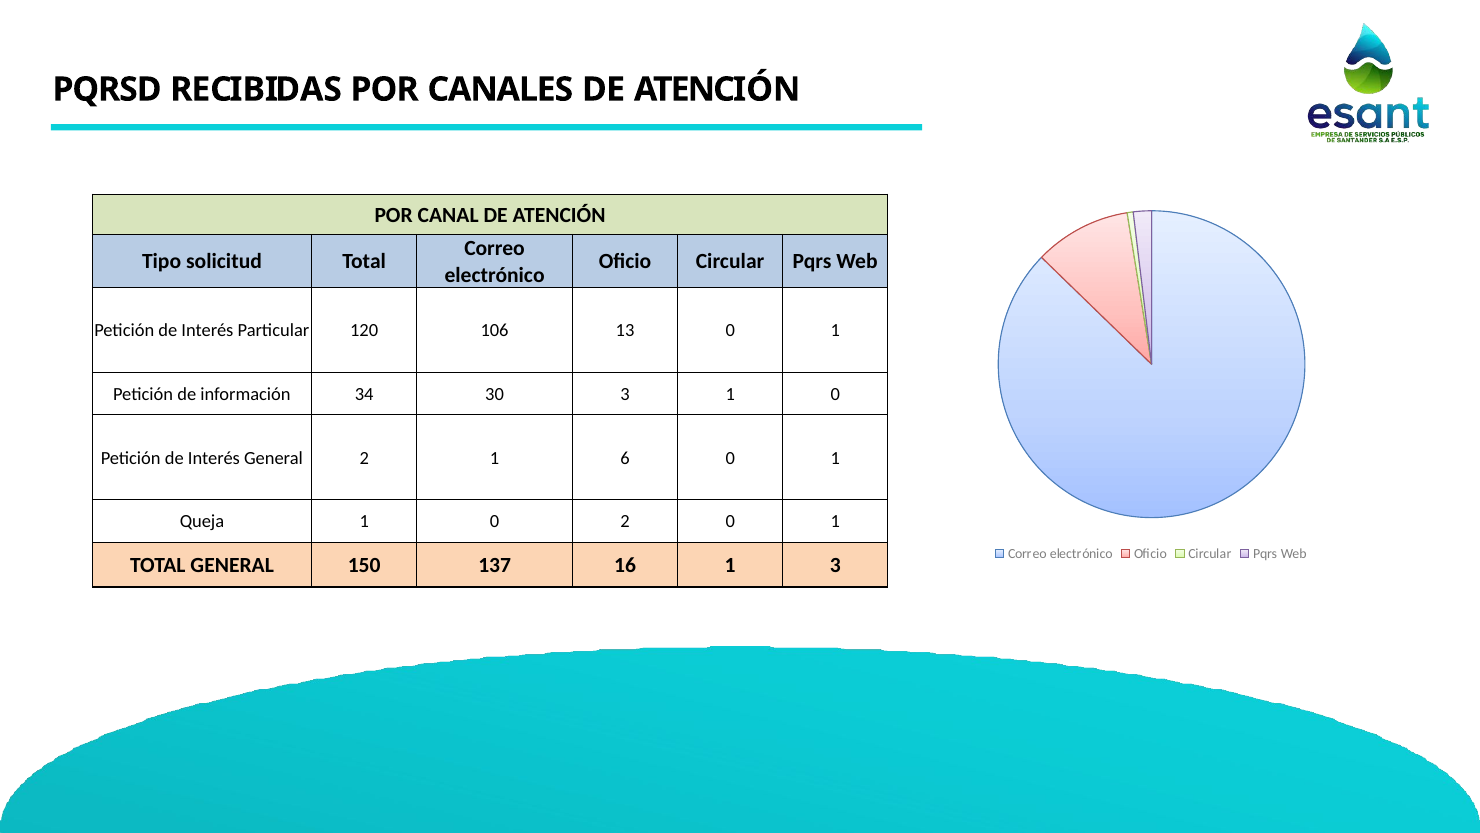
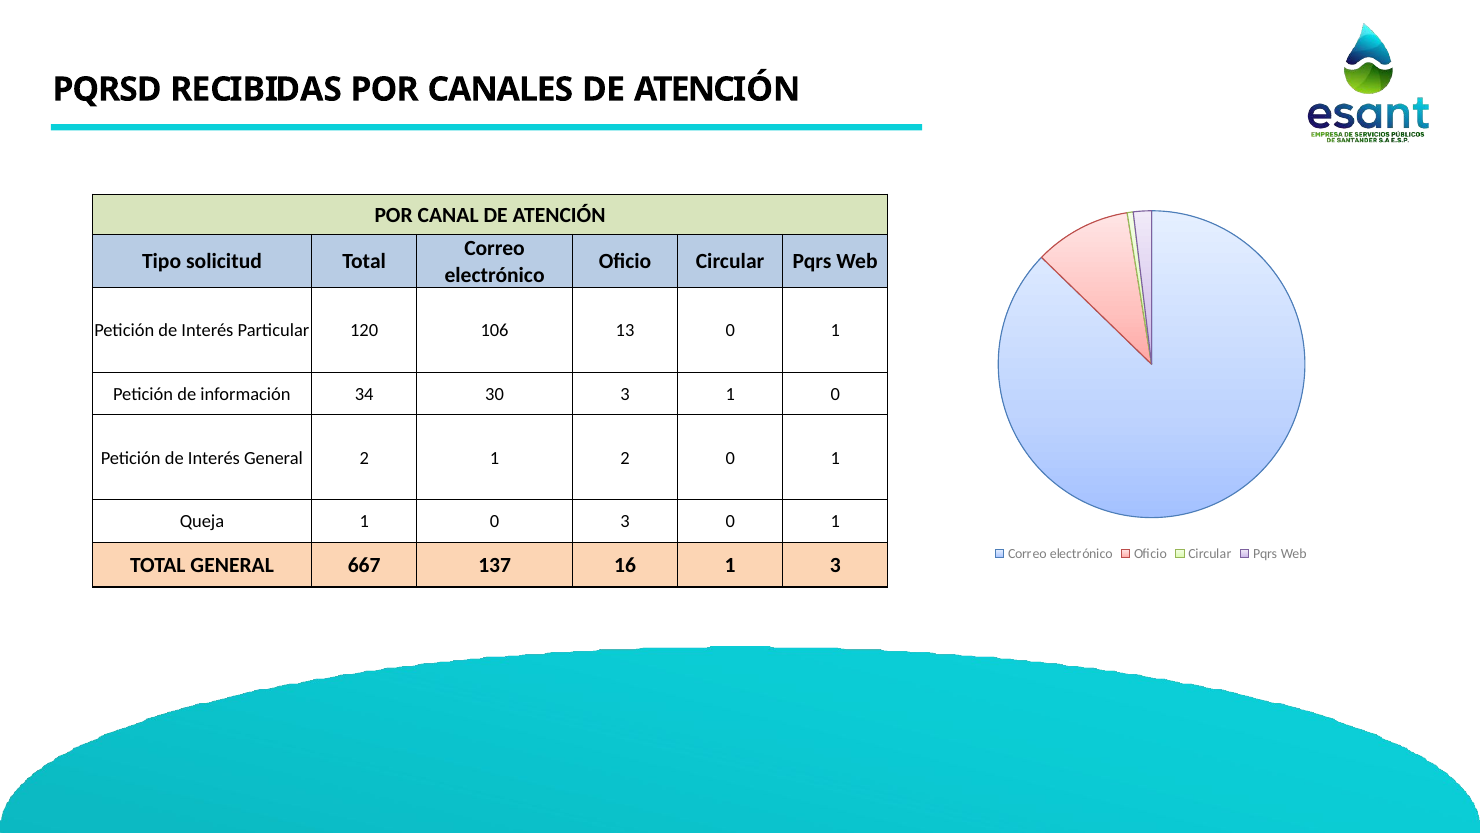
1 6: 6 -> 2 (625, 458)
0 2: 2 -> 3 (625, 521)
150: 150 -> 667 (364, 565)
